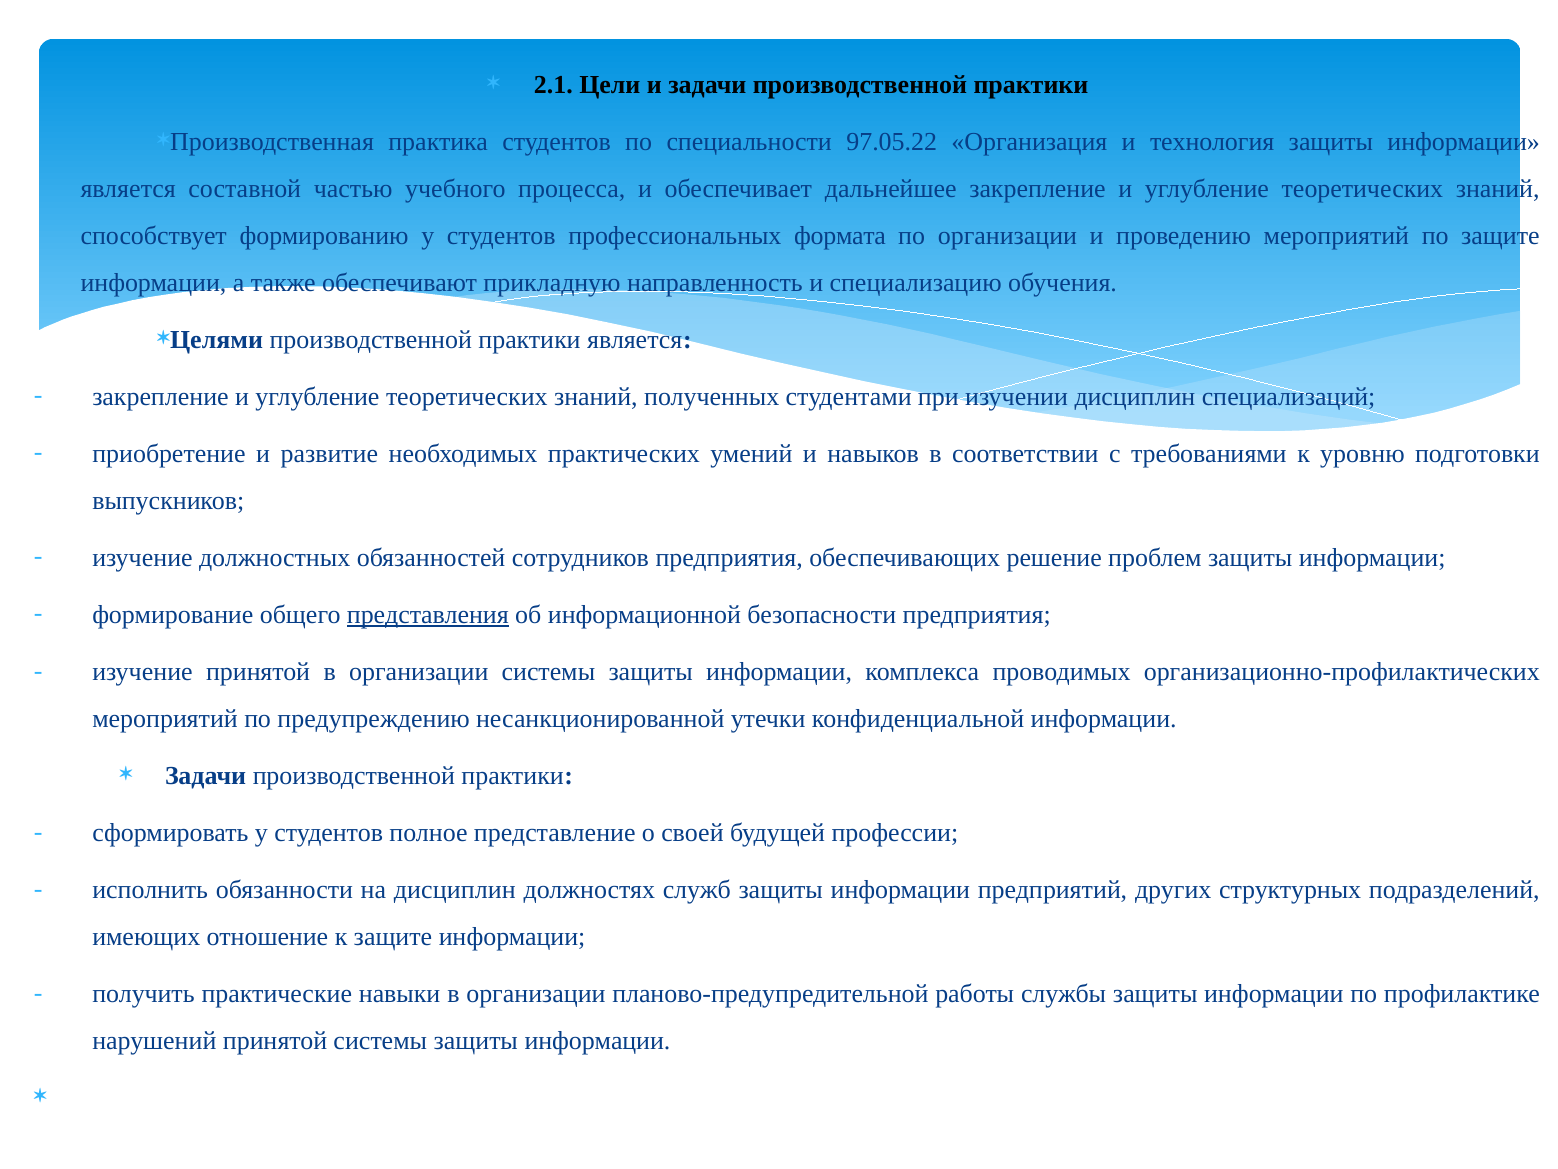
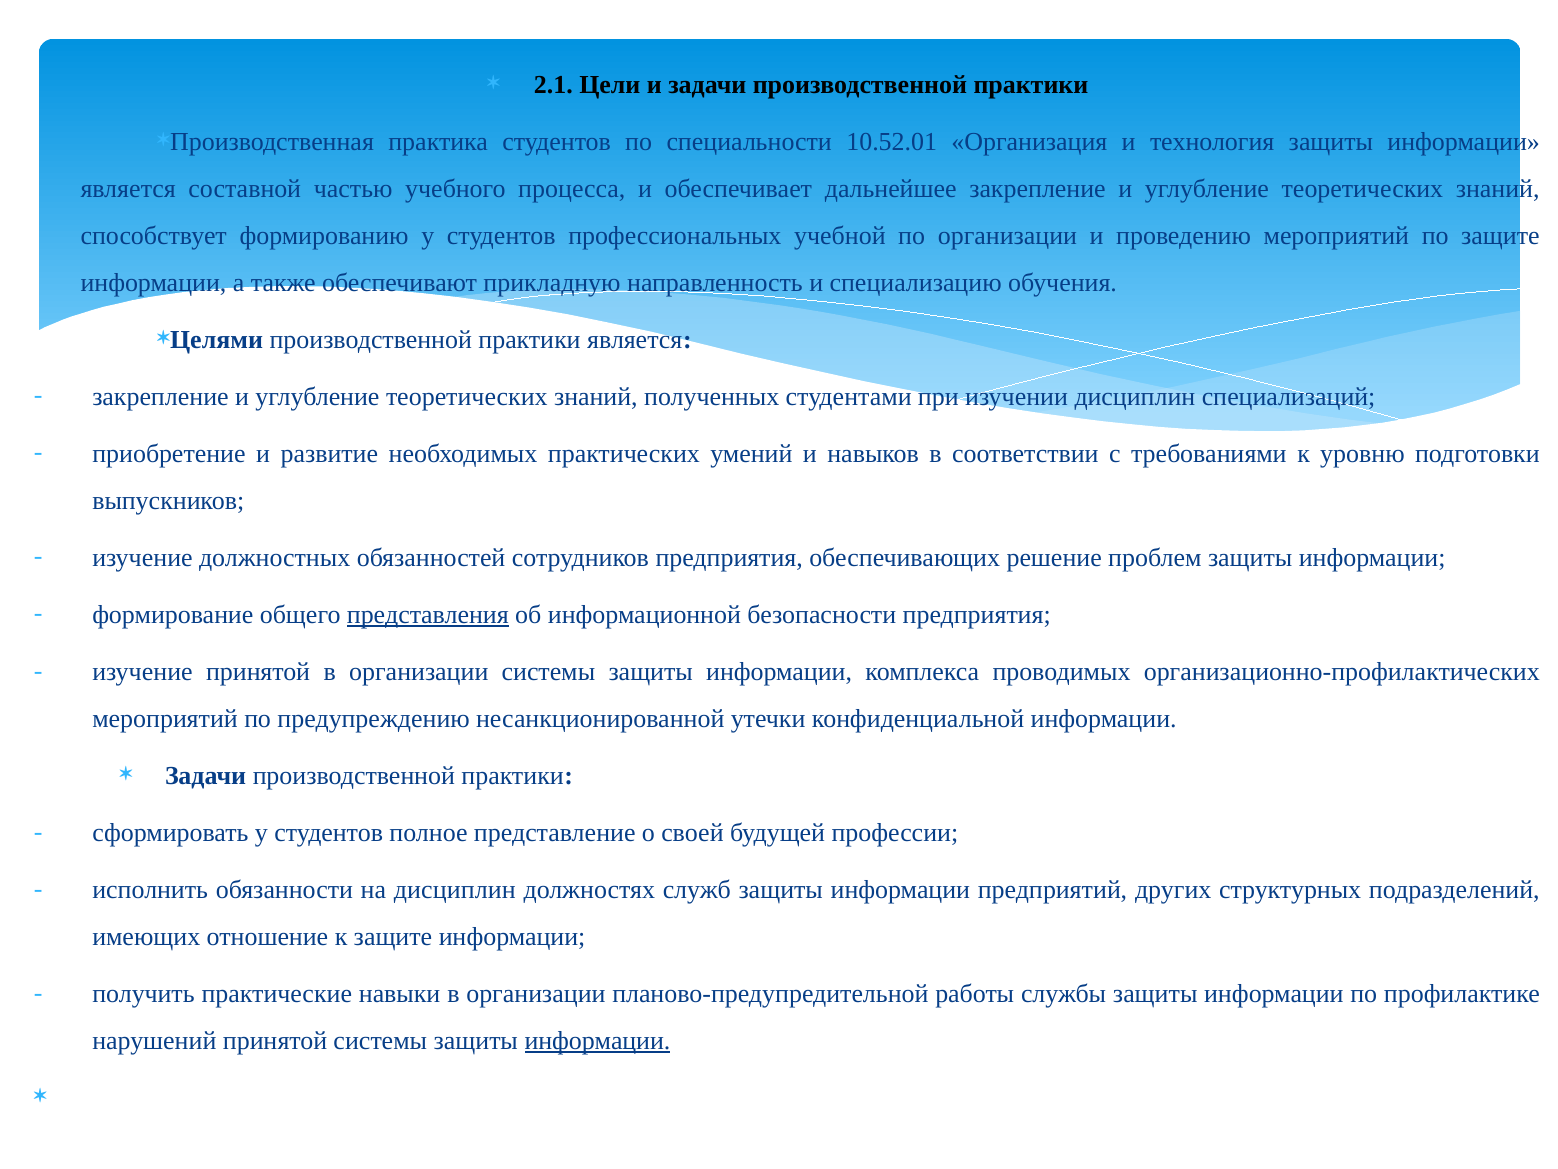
97.05.22: 97.05.22 -> 10.52.01 (892, 142)
формата: формата -> учебной (840, 236)
информации underline: none -> present (597, 1041)
